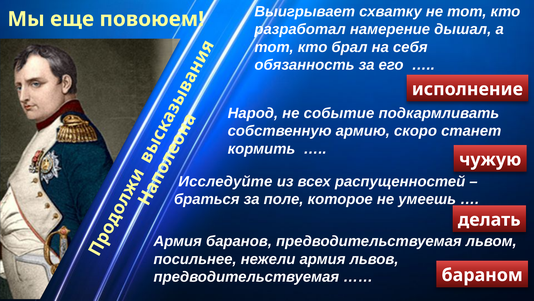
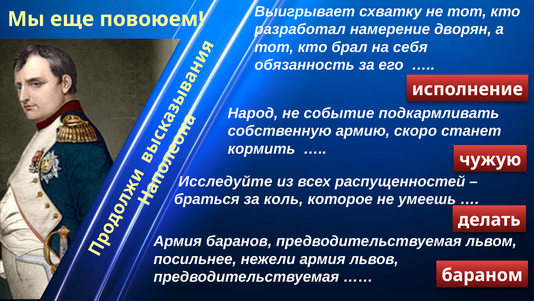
дышал: дышал -> дворян (463, 29)
поле: поле -> коль (284, 199)
